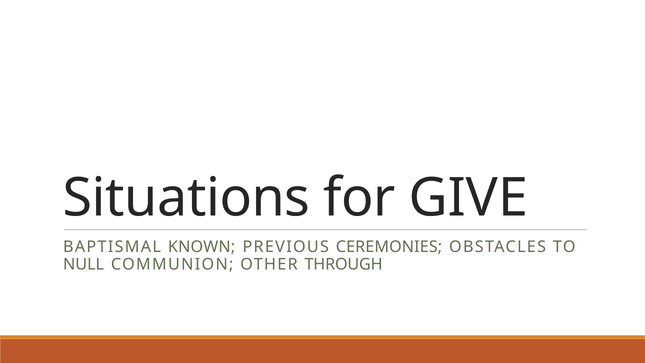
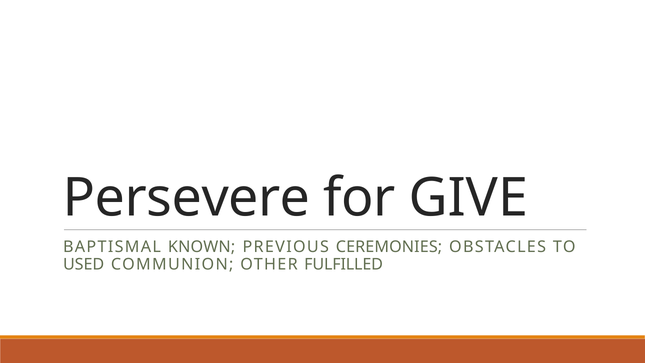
Situations: Situations -> Persevere (187, 198)
NULL: NULL -> USED (84, 264)
THROUGH: THROUGH -> FULFILLED (344, 264)
